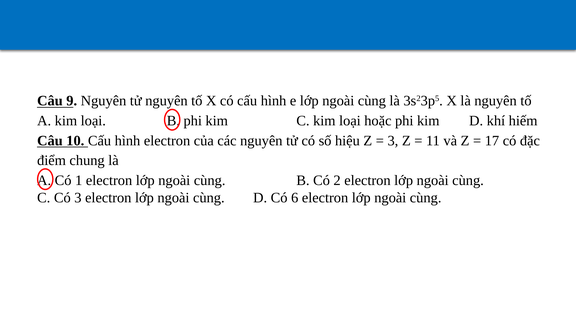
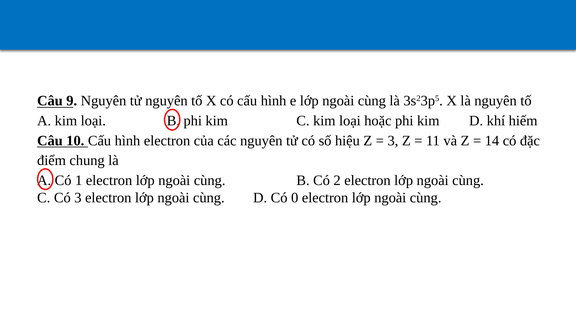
17: 17 -> 14 (492, 141)
6: 6 -> 0 (295, 198)
